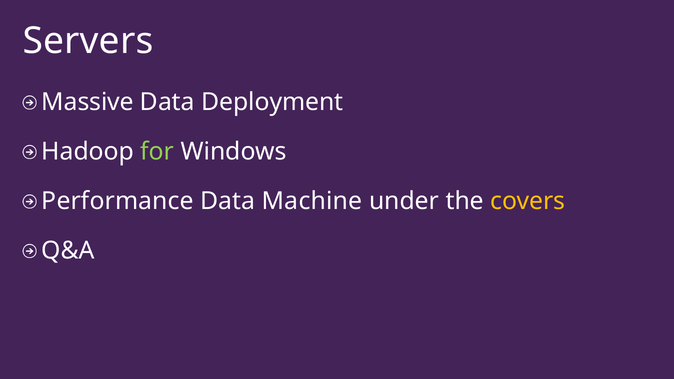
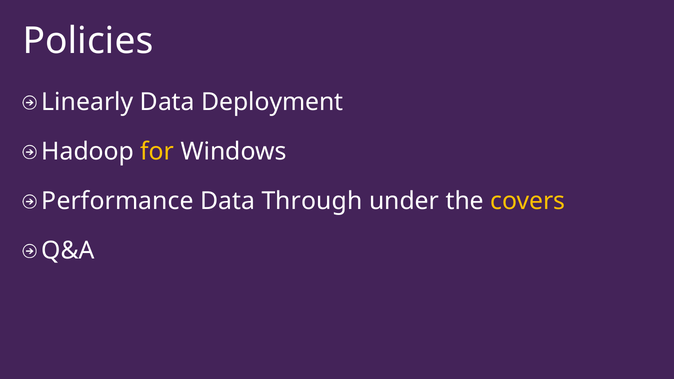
Servers: Servers -> Policies (88, 41)
Massive: Massive -> Linearly (87, 102)
for colour: light green -> yellow (157, 152)
Machine: Machine -> Through (312, 201)
